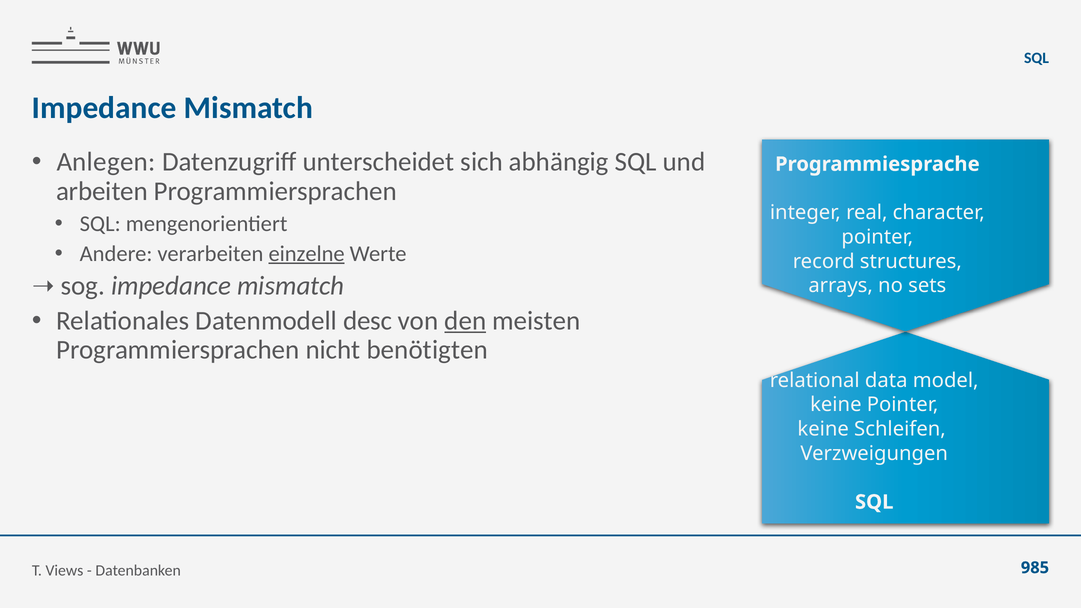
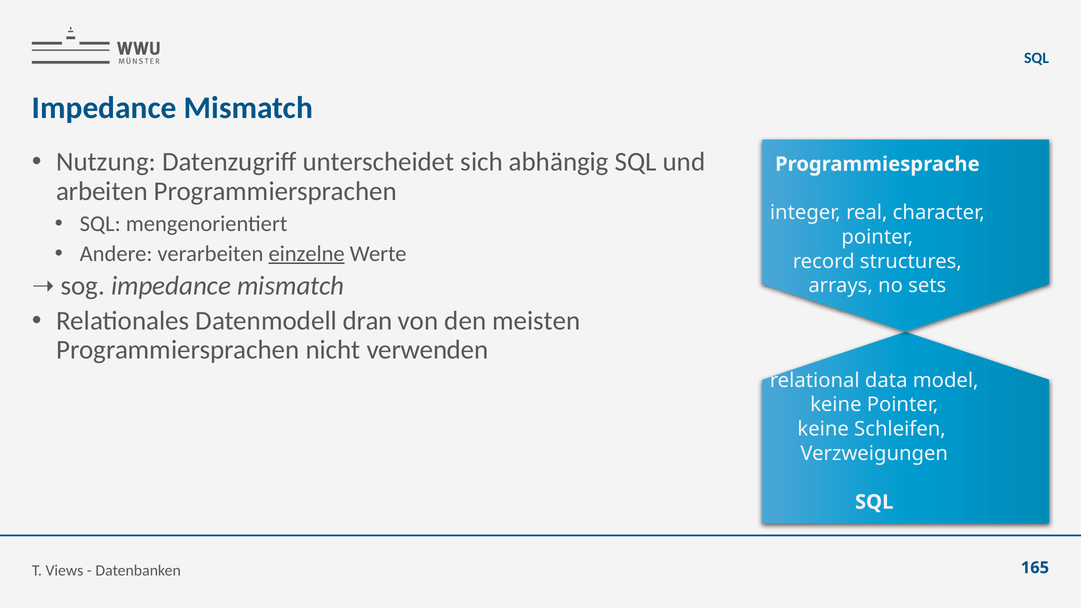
Anlegen: Anlegen -> Nutzung (106, 162)
desc: desc -> dran (368, 321)
den underline: present -> none (465, 321)
benötigten: benötigten -> verwenden (427, 350)
985: 985 -> 165 (1035, 568)
